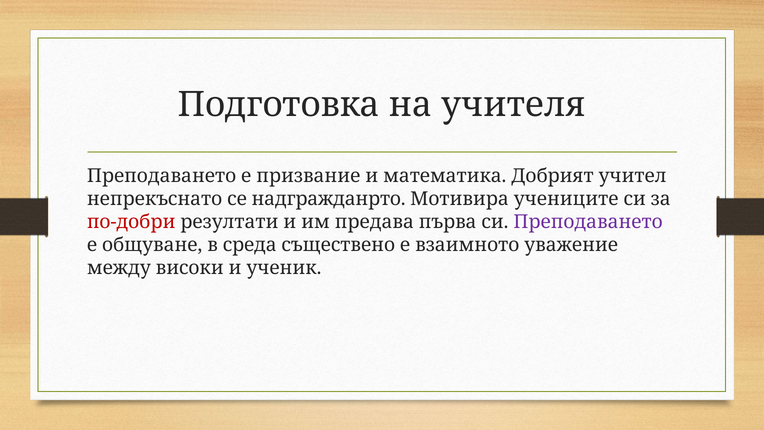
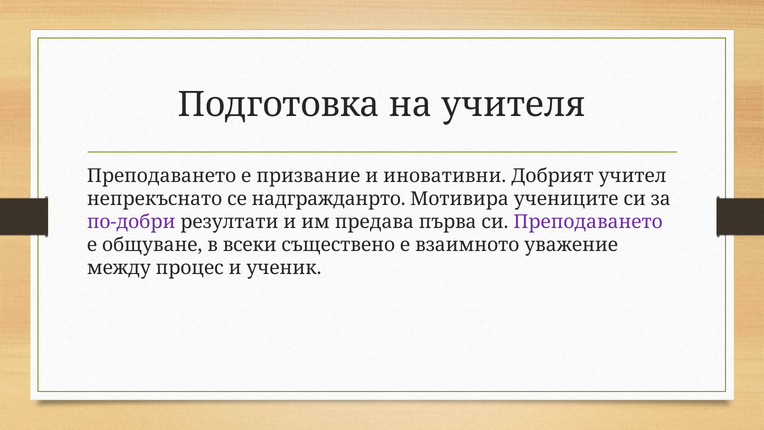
математика: математика -> иновативни (445, 176)
по-добри colour: red -> purple (131, 222)
среда: среда -> всеки (250, 245)
високи: високи -> процес (190, 268)
